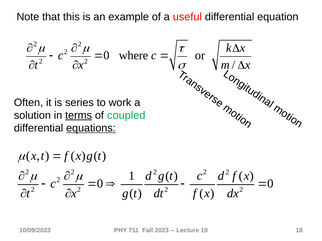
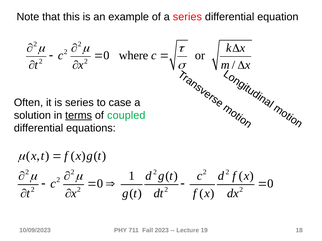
a useful: useful -> series (187, 17)
work: work -> case (120, 103)
equations underline: present -> none (91, 128)
